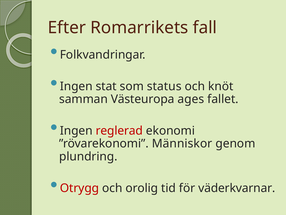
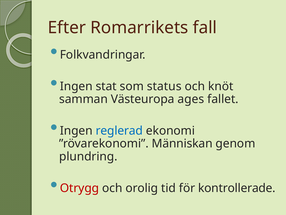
reglerad colour: red -> blue (119, 130)
Människor: Människor -> Människan (182, 143)
väderkvarnar: väderkvarnar -> kontrollerade (237, 188)
